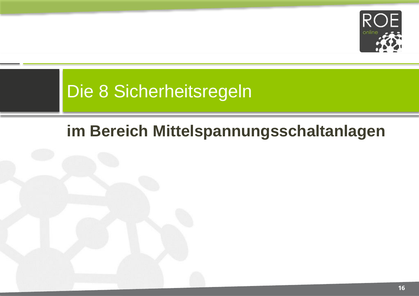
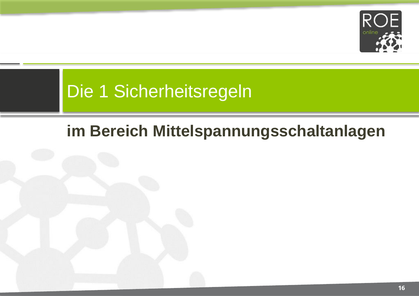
8: 8 -> 1 (104, 92)
